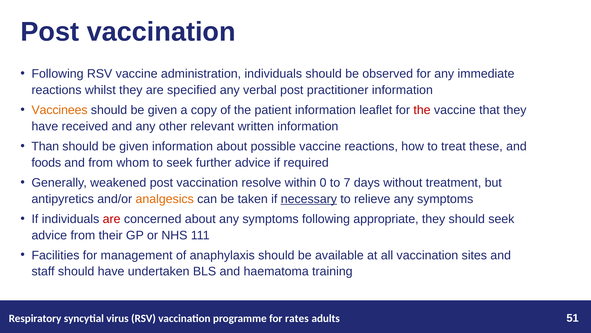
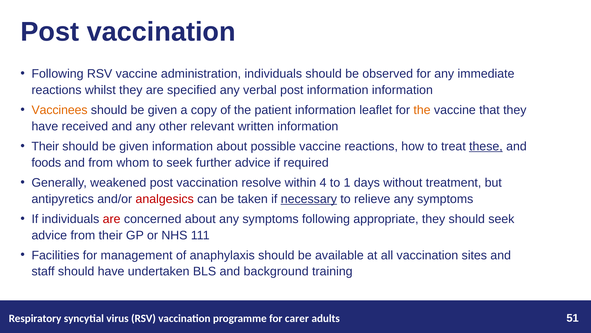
post practitioner: practitioner -> information (338, 90)
the colour: red -> orange (422, 110)
Than: Than -> Their (45, 146)
these underline: none -> present (486, 146)
0: 0 -> 4 (323, 182)
7: 7 -> 1 (347, 182)
analgesics colour: orange -> red (165, 199)
haematoma: haematoma -> background (276, 271)
rates: rates -> carer (297, 318)
